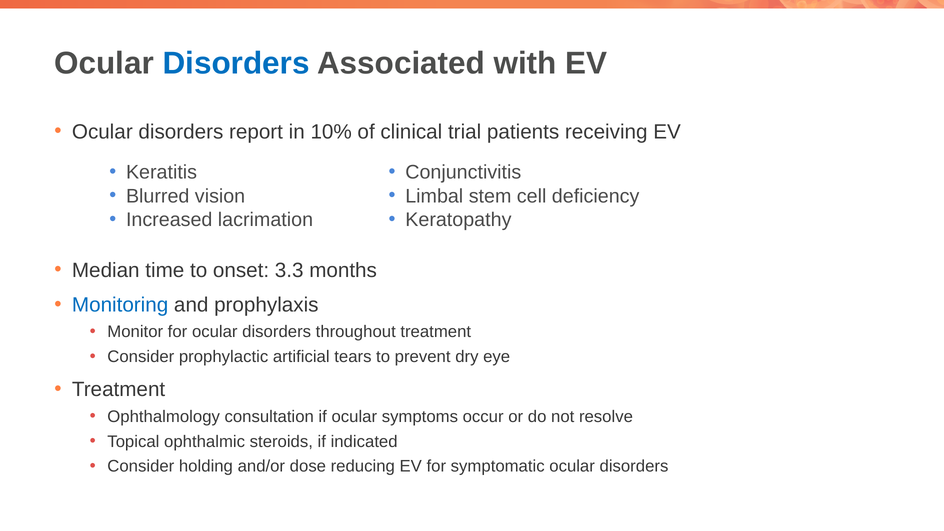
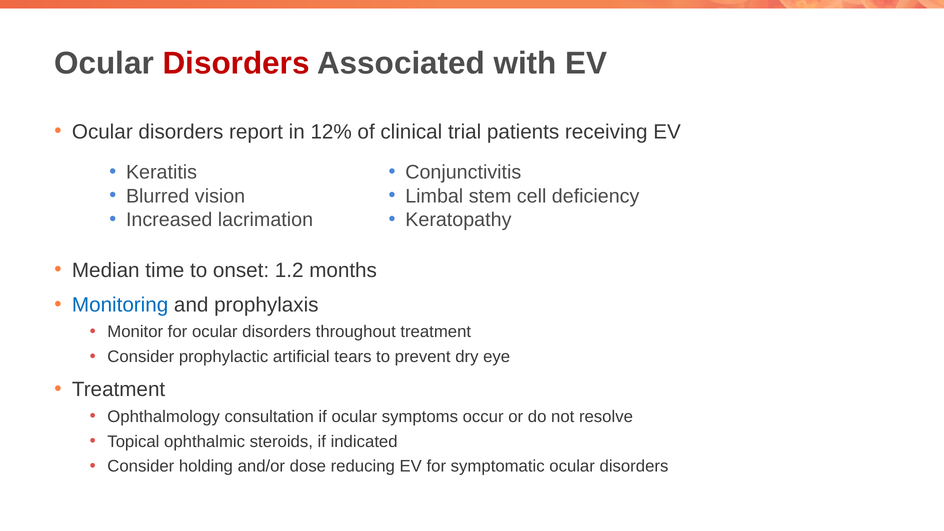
Disorders colour: blue -> red (236, 64)
10%: 10% -> 12% (331, 132)
3.3: 3.3 -> 1.2 (289, 270)
